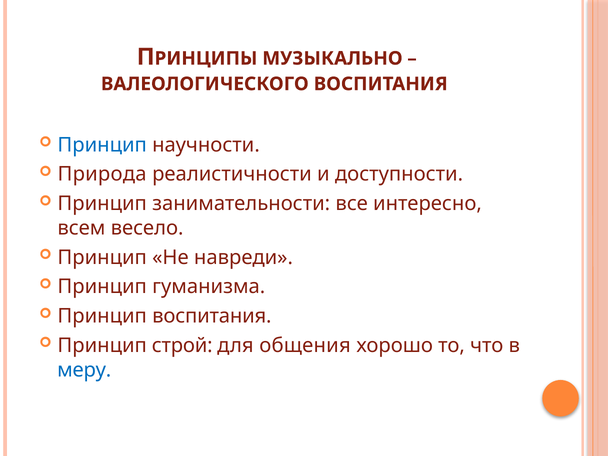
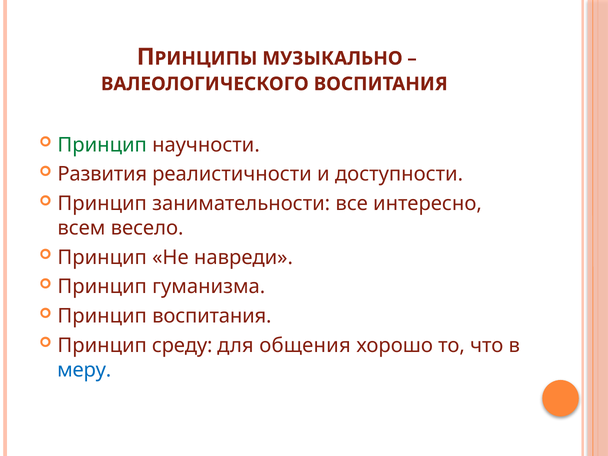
Принцип colour: blue -> green (102, 145)
Природа: Природа -> Развития (102, 174)
строй: строй -> среду (182, 346)
